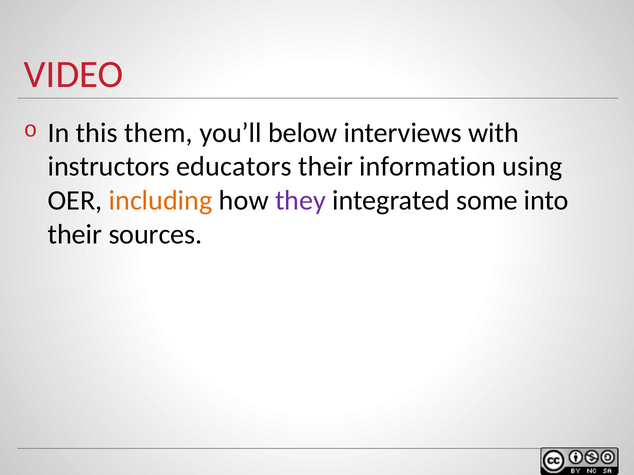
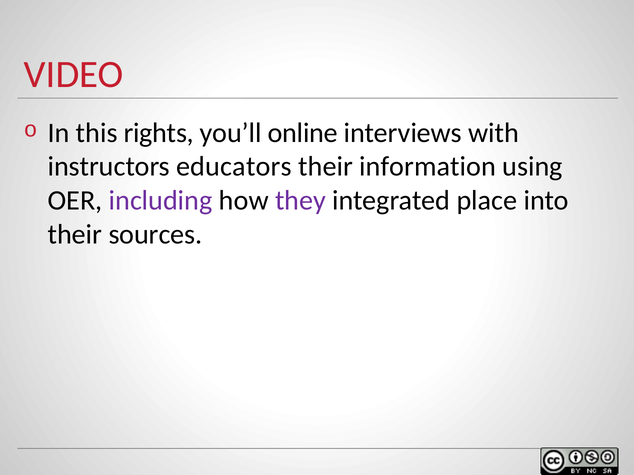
them: them -> rights (159, 133)
below: below -> online (303, 133)
including colour: orange -> purple (161, 201)
some: some -> place (487, 201)
